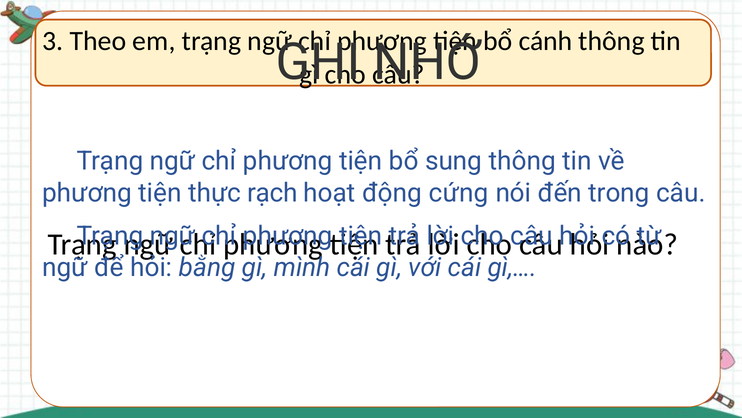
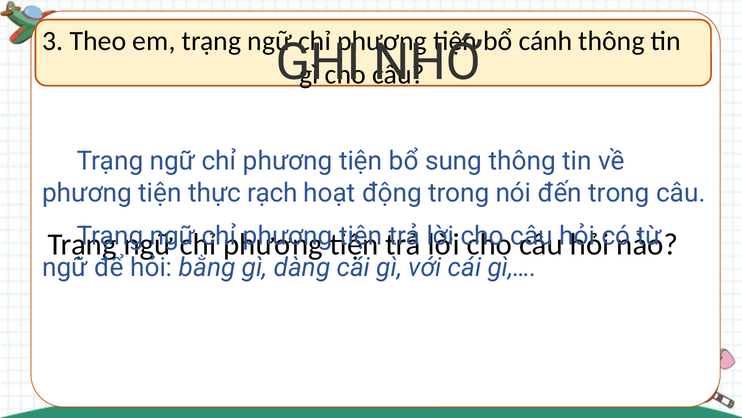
động cứng: cứng -> trong (459, 193)
mình: mình -> dàng (302, 267)
